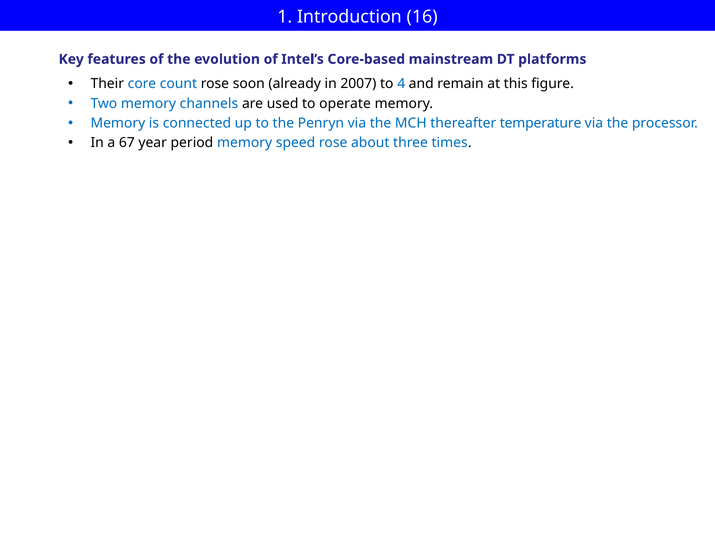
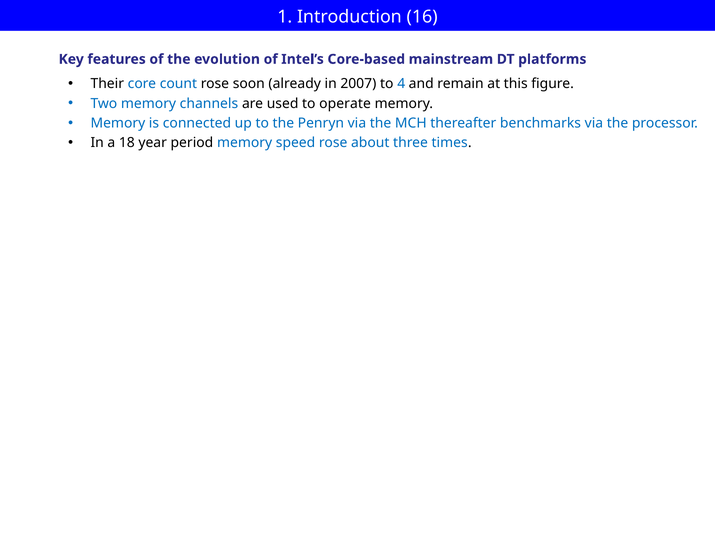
temperature: temperature -> benchmarks (540, 123)
67: 67 -> 18 (127, 143)
